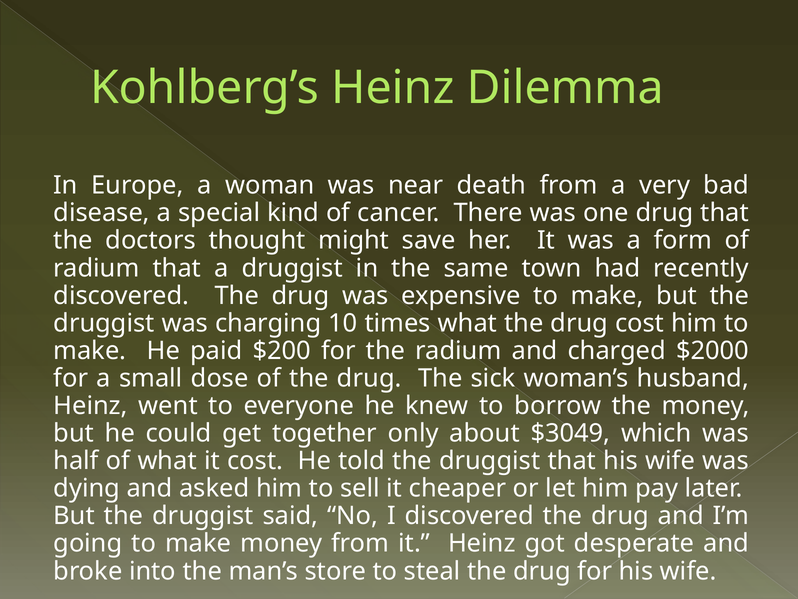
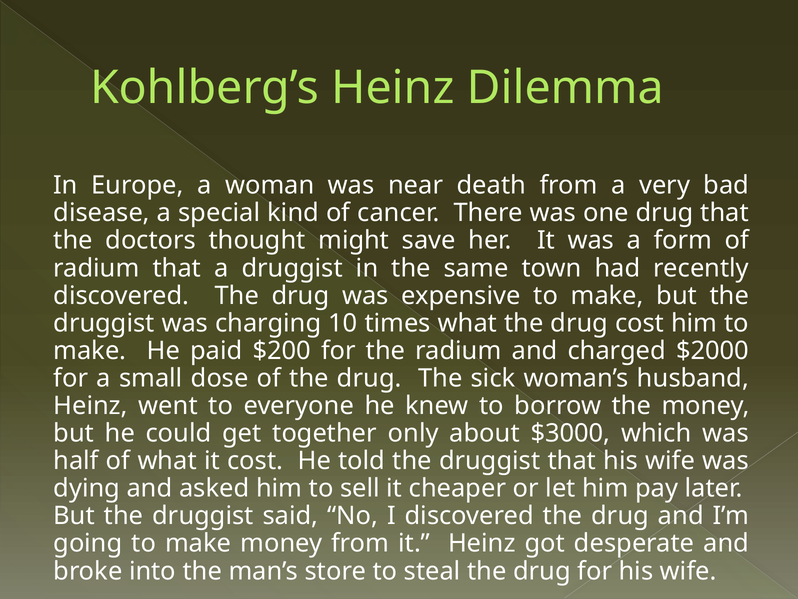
$3049: $3049 -> $3000 (570, 433)
